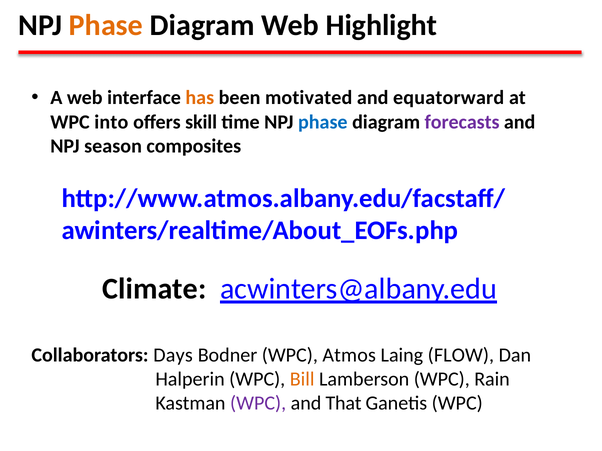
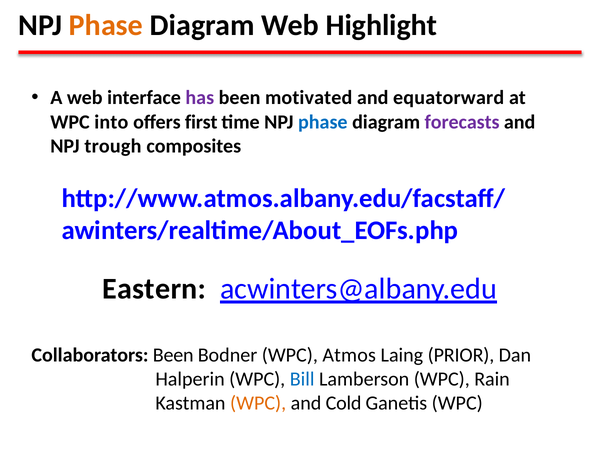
has colour: orange -> purple (200, 98)
skill: skill -> first (201, 122)
season: season -> trough (113, 146)
Climate: Climate -> Eastern (154, 289)
Collaborators Days: Days -> Been (173, 356)
FLOW: FLOW -> PRIOR (461, 356)
Bill colour: orange -> blue (302, 380)
WPC colour: purple -> orange (258, 404)
That: That -> Cold (344, 404)
